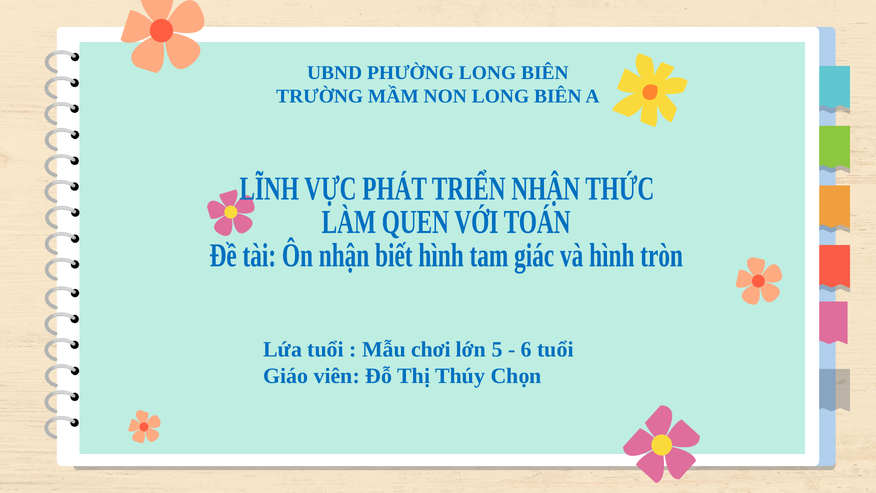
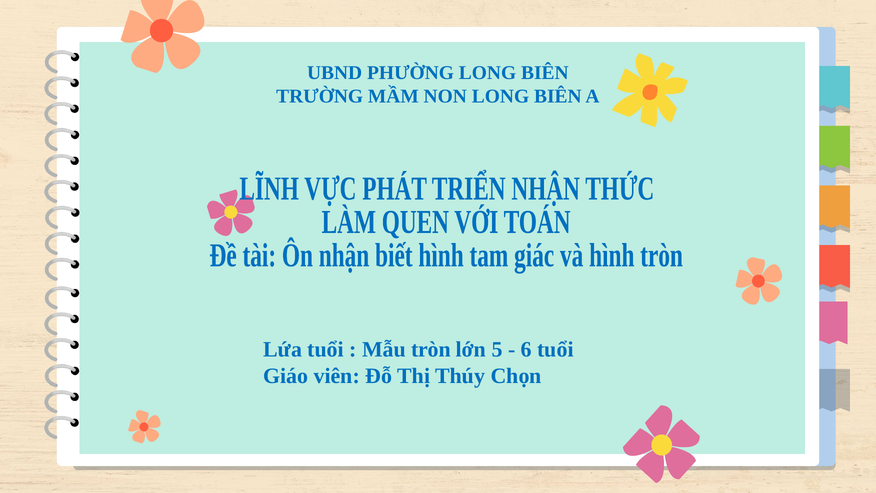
chơi: chơi -> tròn (431, 349)
